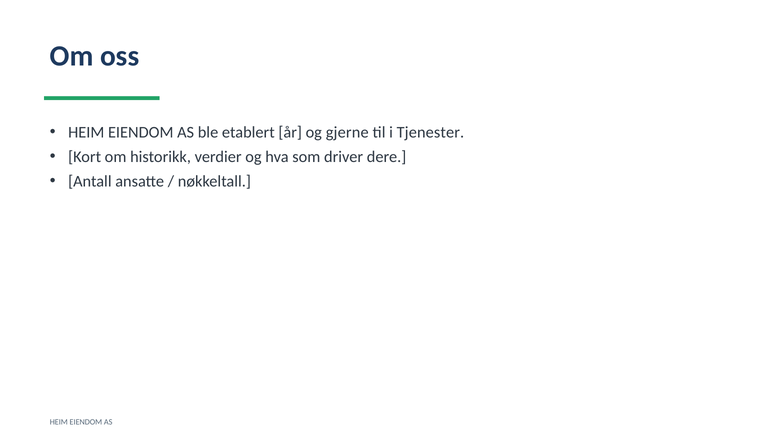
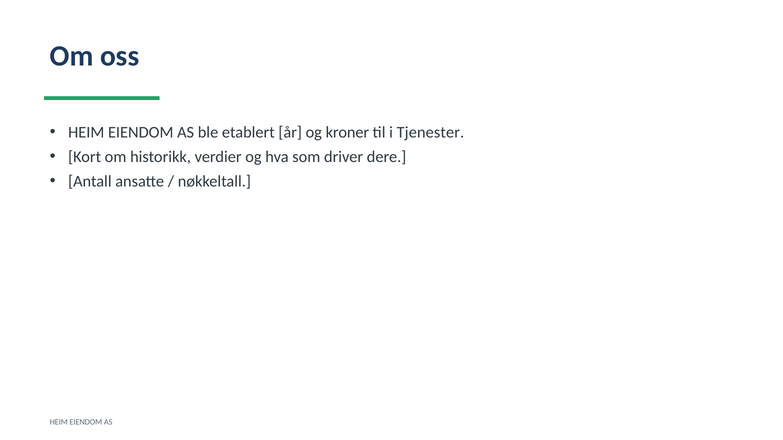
gjerne: gjerne -> kroner (347, 133)
